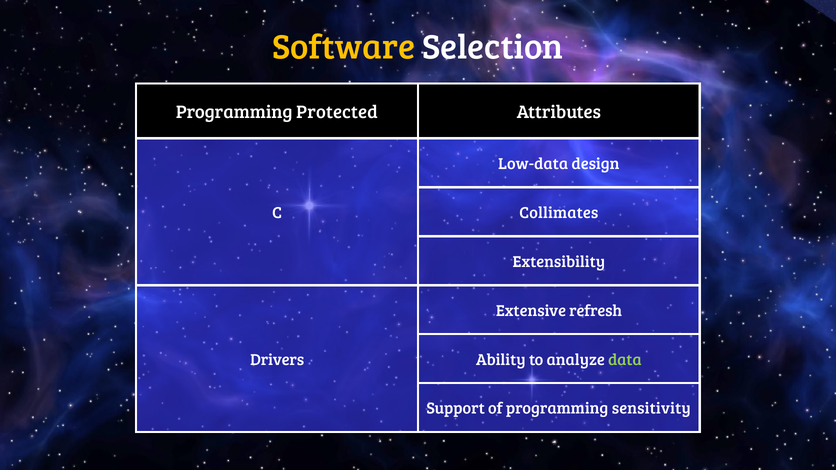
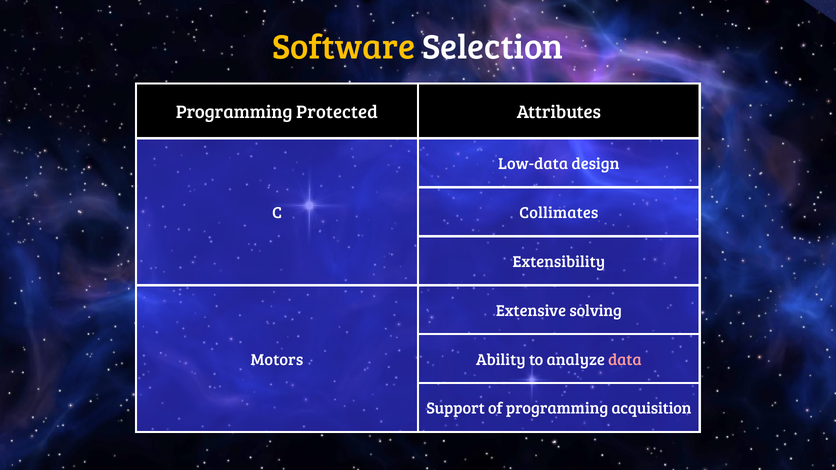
refresh: refresh -> solving (596, 311)
Drivers: Drivers -> Motors (277, 360)
data colour: light green -> pink (625, 360)
sensitivity: sensitivity -> acquisition (651, 409)
